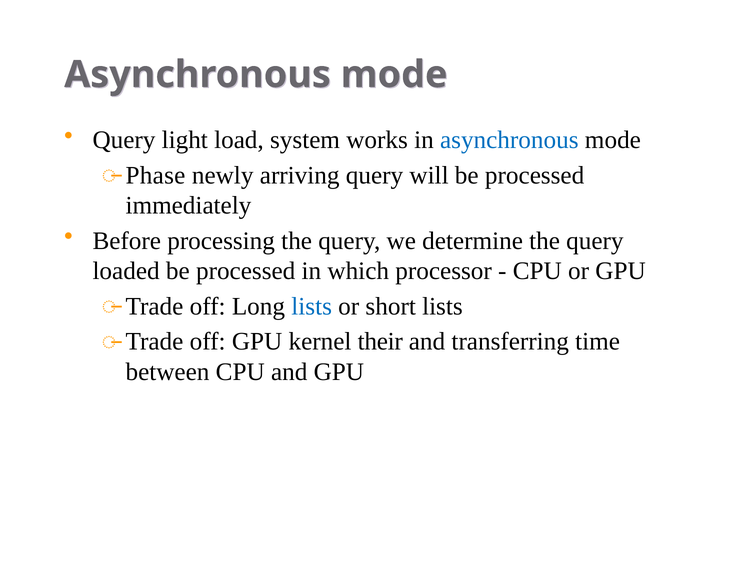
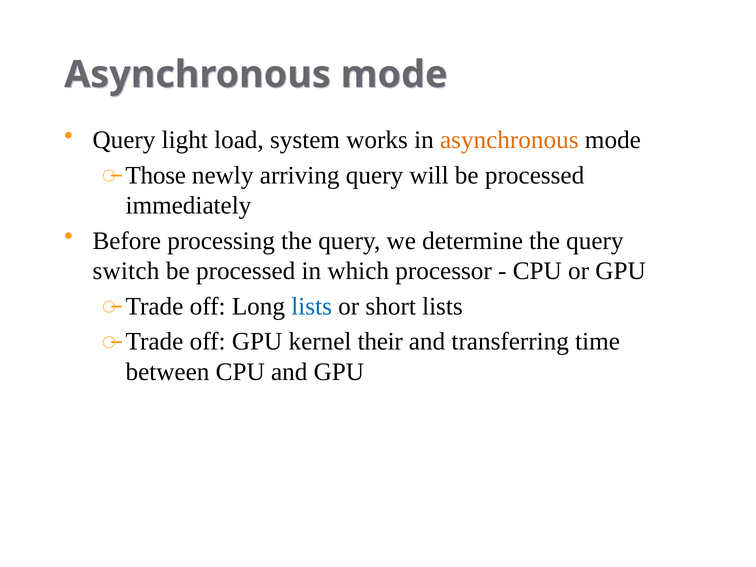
asynchronous colour: blue -> orange (509, 140)
Phase: Phase -> Those (156, 175)
loaded: loaded -> switch (126, 271)
